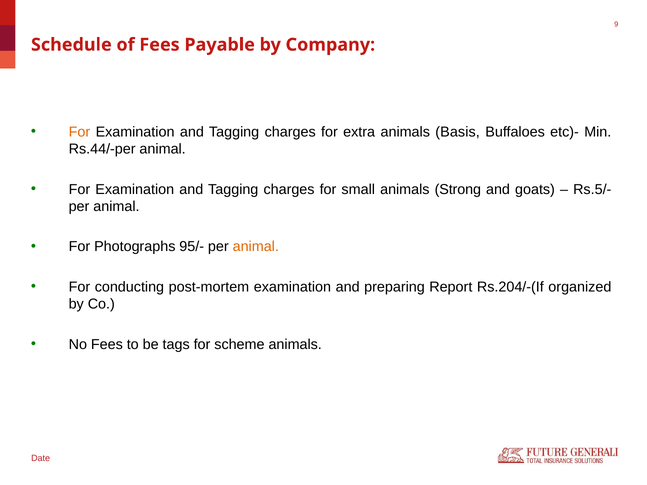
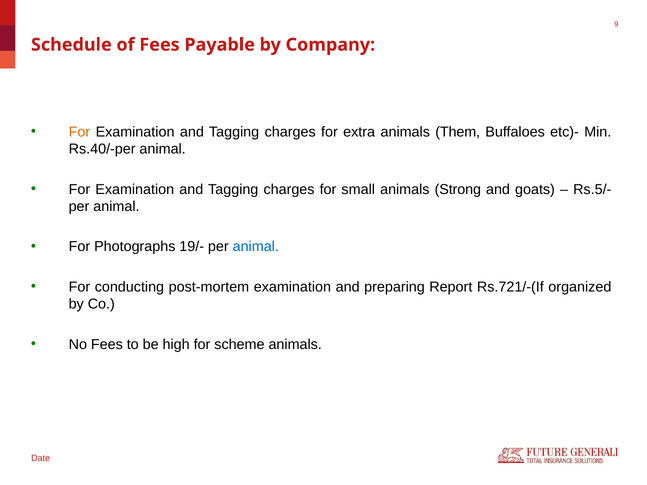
Basis: Basis -> Them (458, 132)
Rs.44/-per: Rs.44/-per -> Rs.40/-per (102, 149)
95/-: 95/- -> 19/- (192, 247)
animal colour: orange -> blue (256, 247)
Rs.204/-(If: Rs.204/-(If -> Rs.721/-(If (510, 287)
tags: tags -> high (176, 345)
